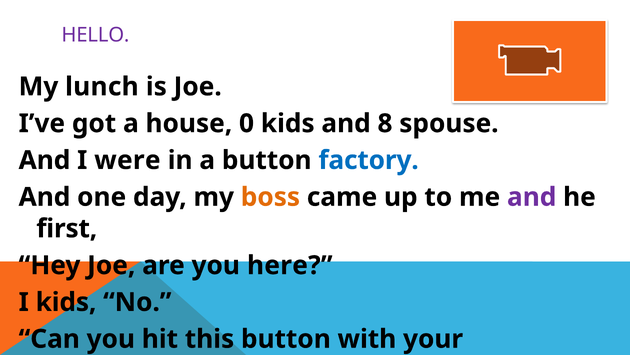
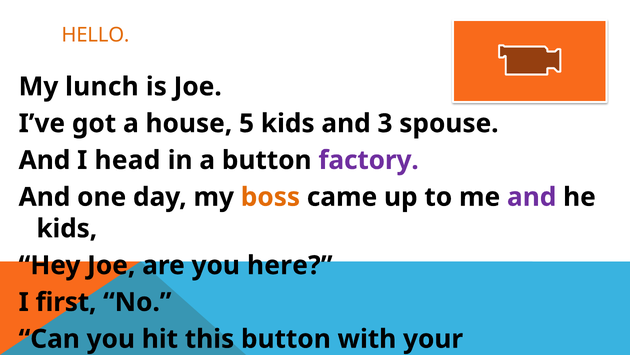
HELLO colour: purple -> orange (95, 35)
0: 0 -> 5 (247, 123)
8: 8 -> 3 (385, 123)
were: were -> head (127, 160)
factory colour: blue -> purple (369, 160)
first: first -> kids (67, 228)
I kids: kids -> first (66, 302)
